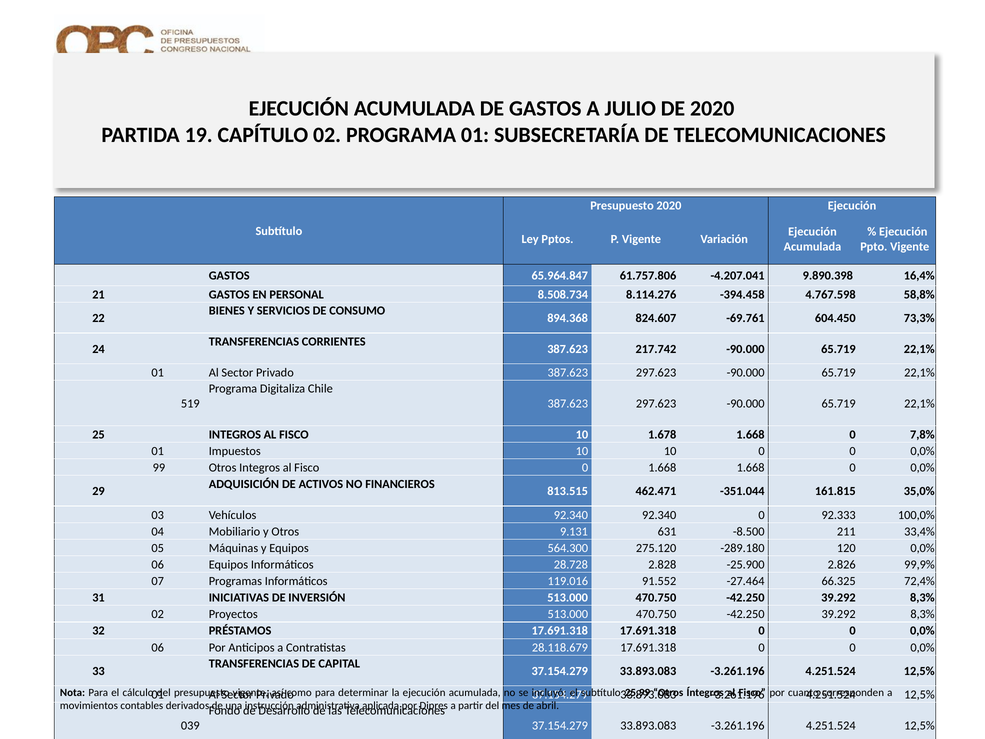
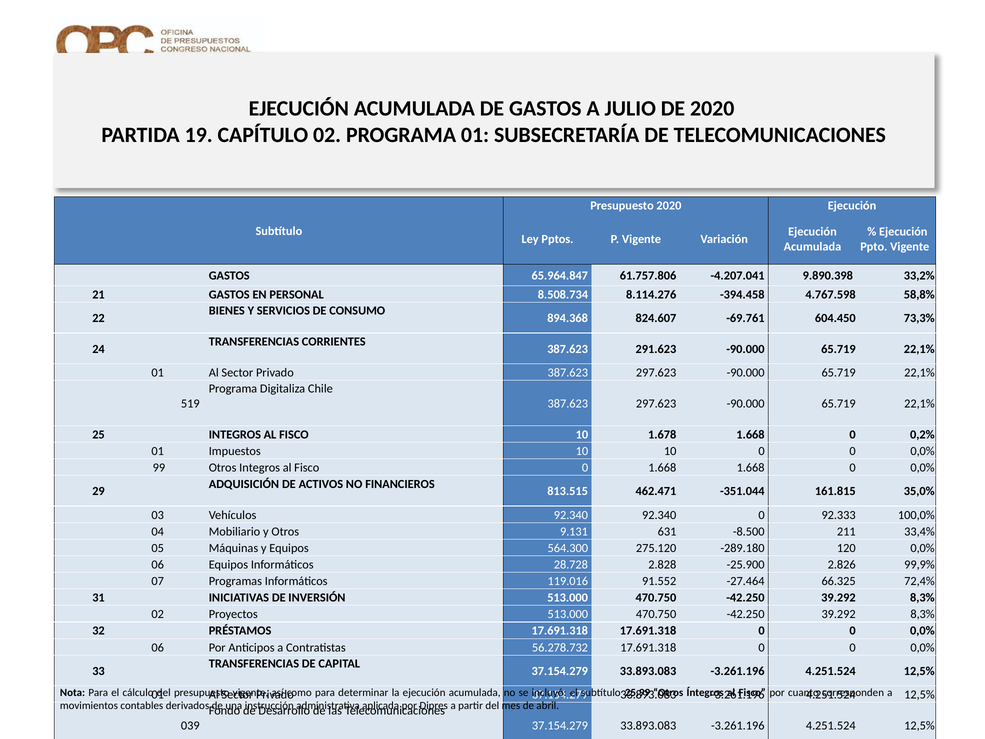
16,4%: 16,4% -> 33,2% (919, 275)
217.742: 217.742 -> 291.623 (656, 349)
7,8%: 7,8% -> 0,2% (922, 434)
28.118.679: 28.118.679 -> 56.278.732 (560, 647)
